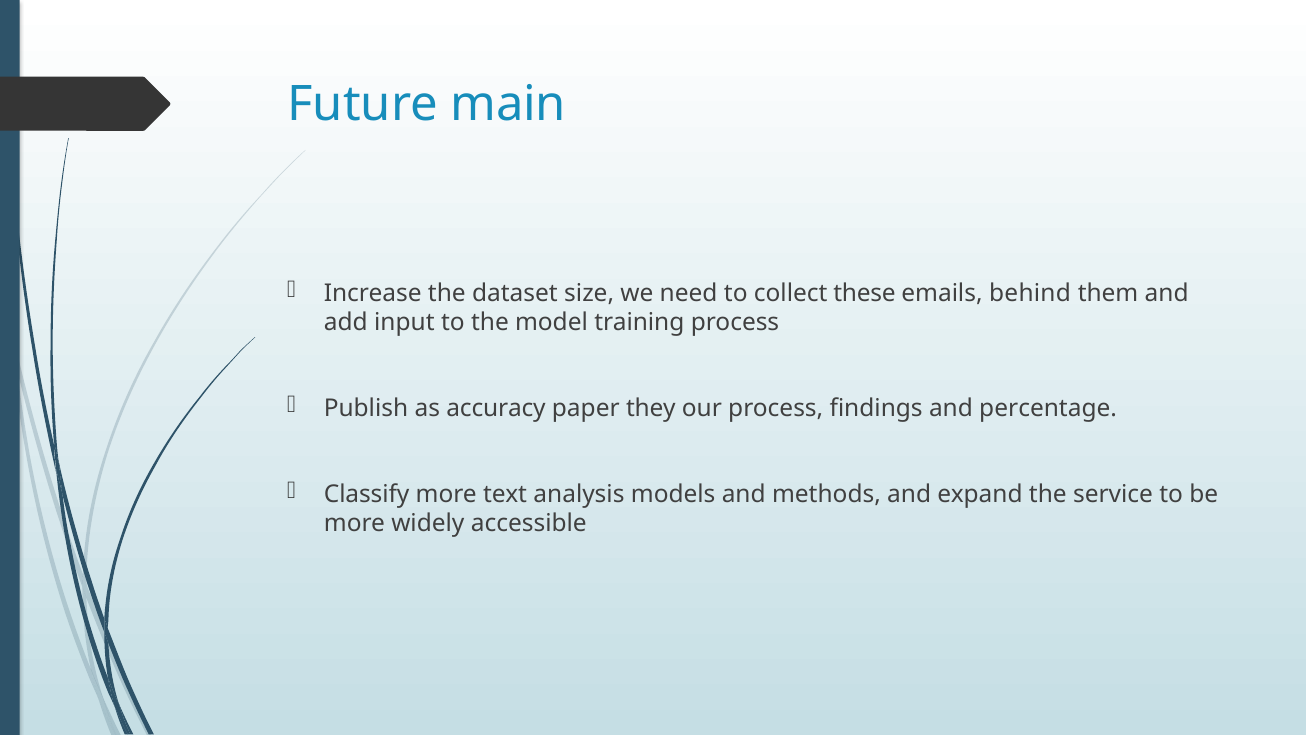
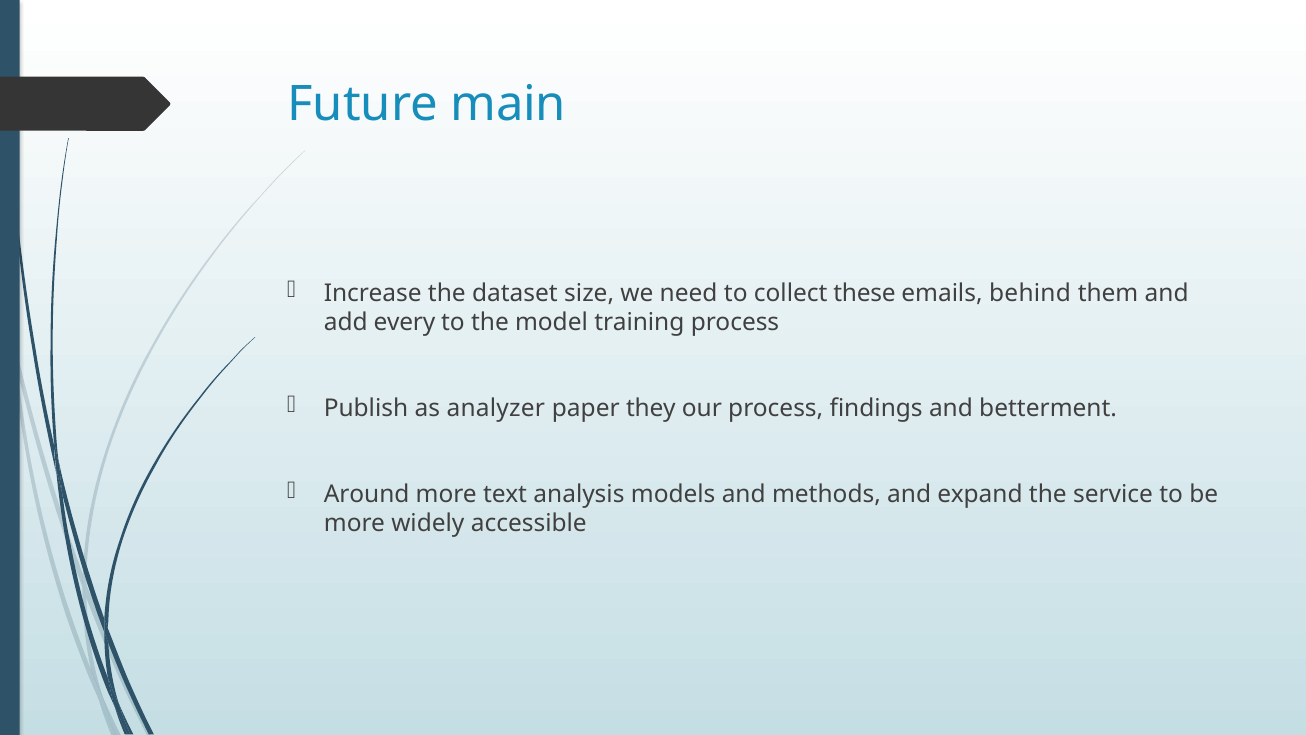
input: input -> every (405, 322)
accuracy: accuracy -> analyzer (496, 408)
percentage: percentage -> betterment (1048, 408)
Classify: Classify -> Around (367, 494)
